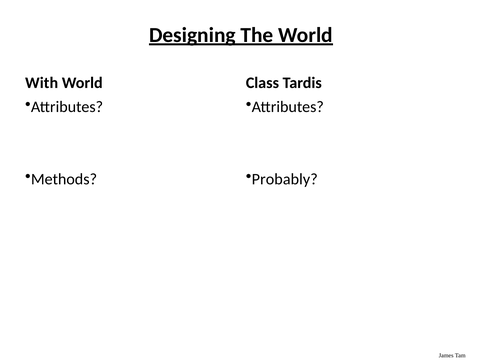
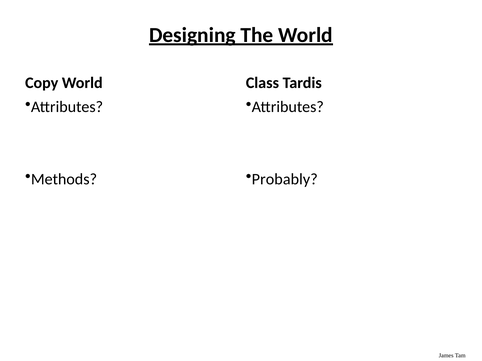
With: With -> Copy (42, 83)
